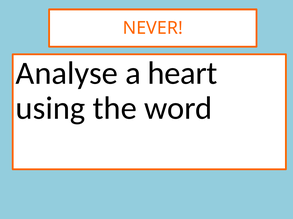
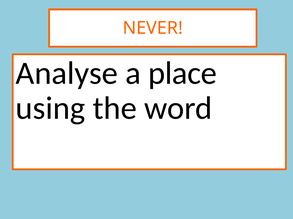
heart: heart -> place (182, 73)
